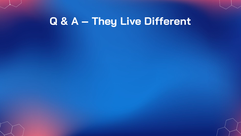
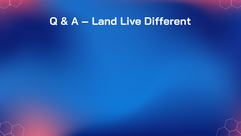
They: They -> Land (105, 21)
